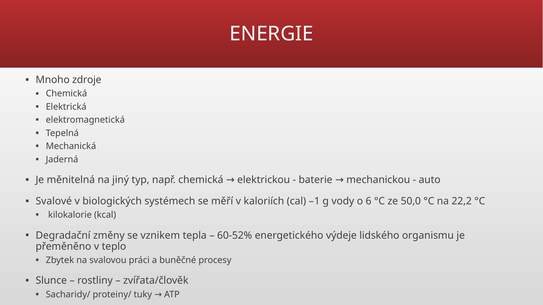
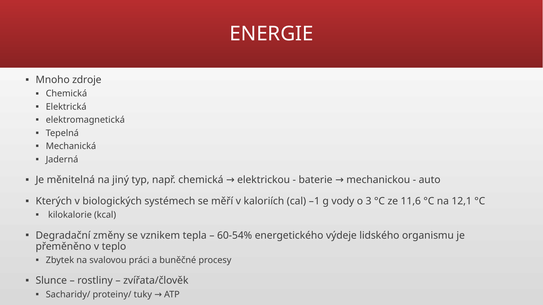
Svalové: Svalové -> Kterých (54, 201)
6: 6 -> 3 (369, 201)
50,0: 50,0 -> 11,6 (411, 201)
22,2: 22,2 -> 12,1 (462, 201)
60-52%: 60-52% -> 60-54% (235, 236)
